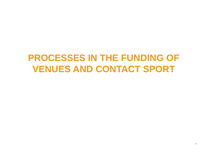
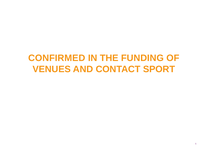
PROCESSES: PROCESSES -> CONFIRMED (57, 58)
